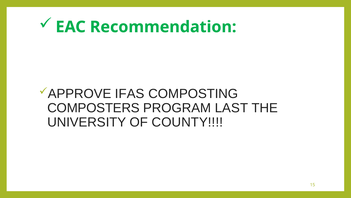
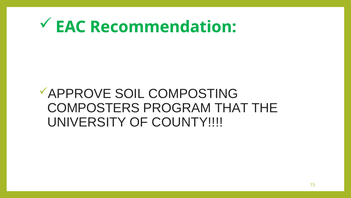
IFAS: IFAS -> SOIL (130, 93)
LAST: LAST -> THAT (232, 108)
